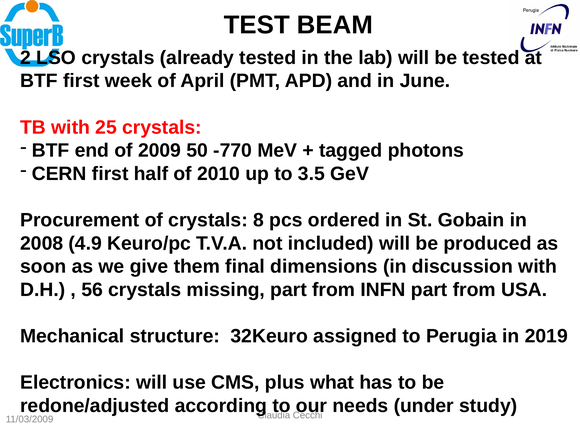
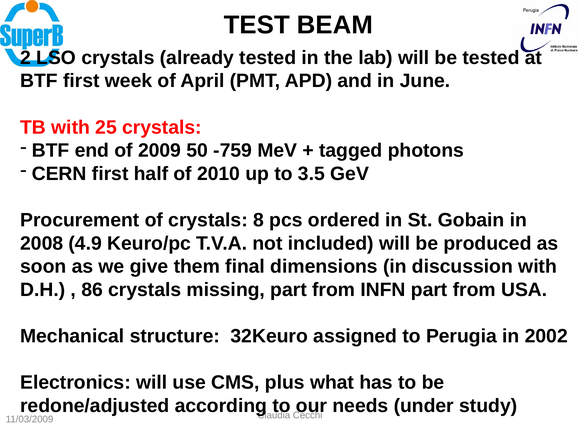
-770: -770 -> -759 (233, 151)
56: 56 -> 86 (92, 290)
2019: 2019 -> 2002 (546, 336)
